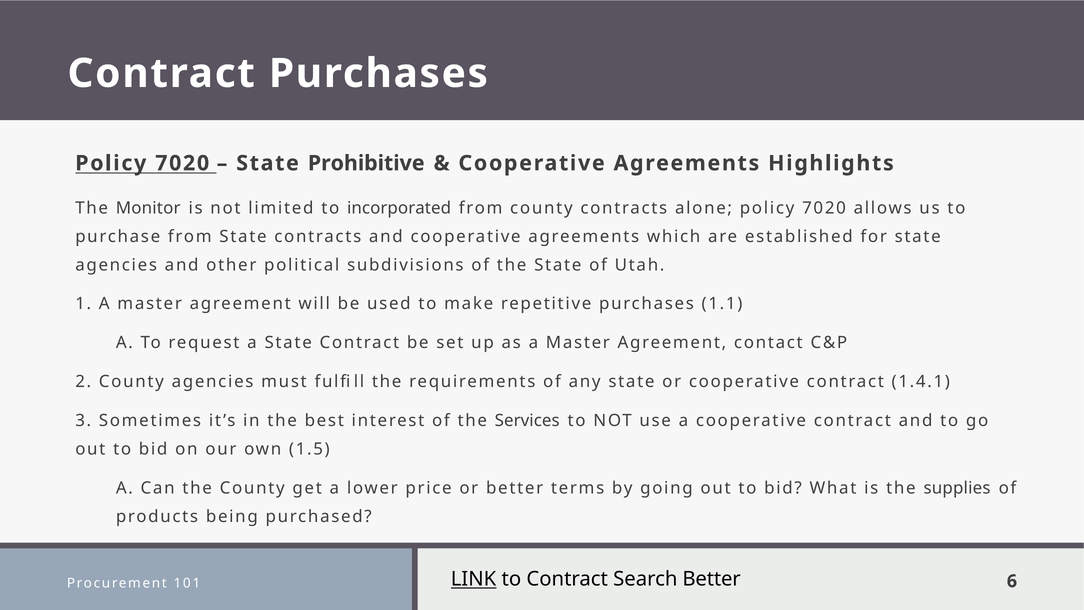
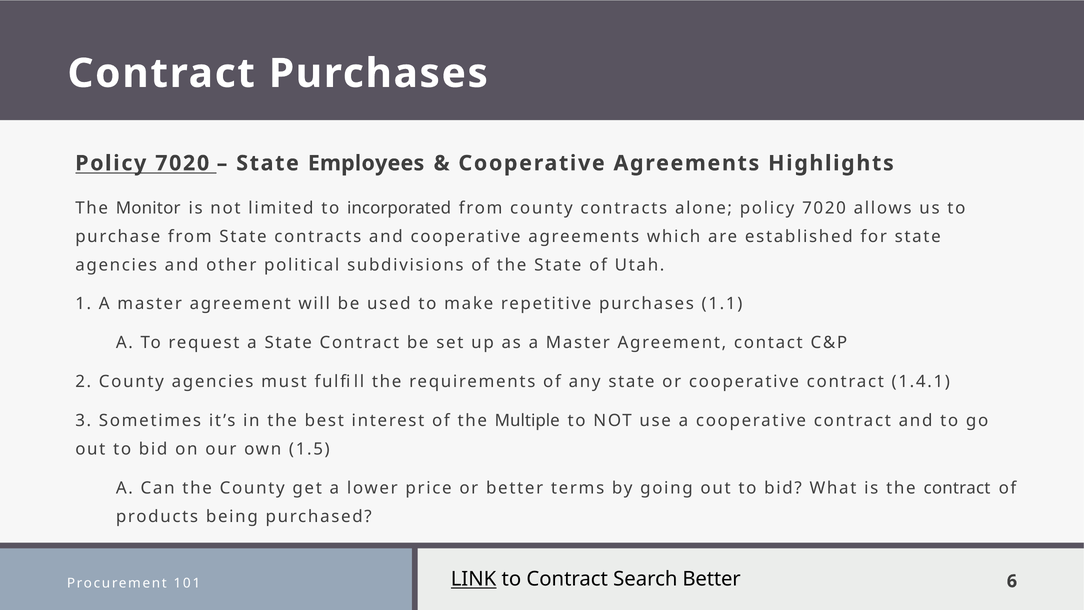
Prohibitive: Prohibitive -> Employees (366, 163)
Services: Services -> Multiple (527, 421)
the supplies: supplies -> contract (957, 488)
